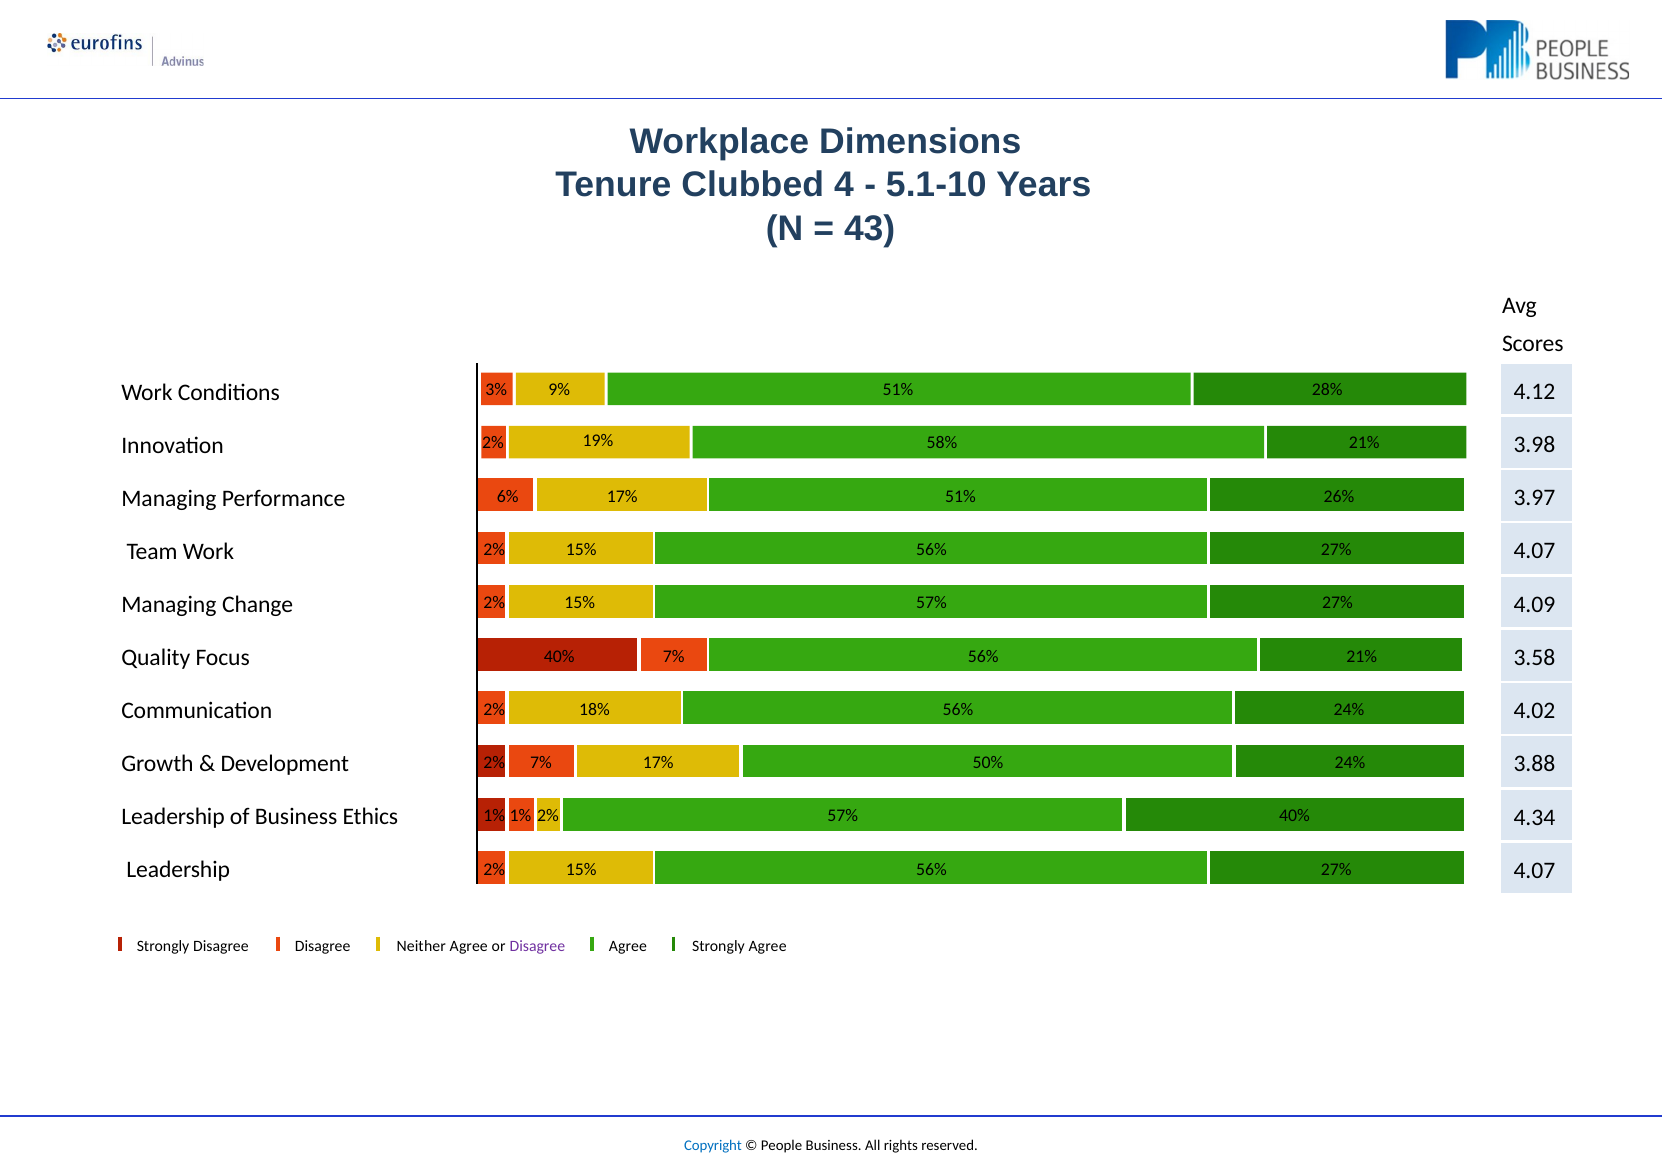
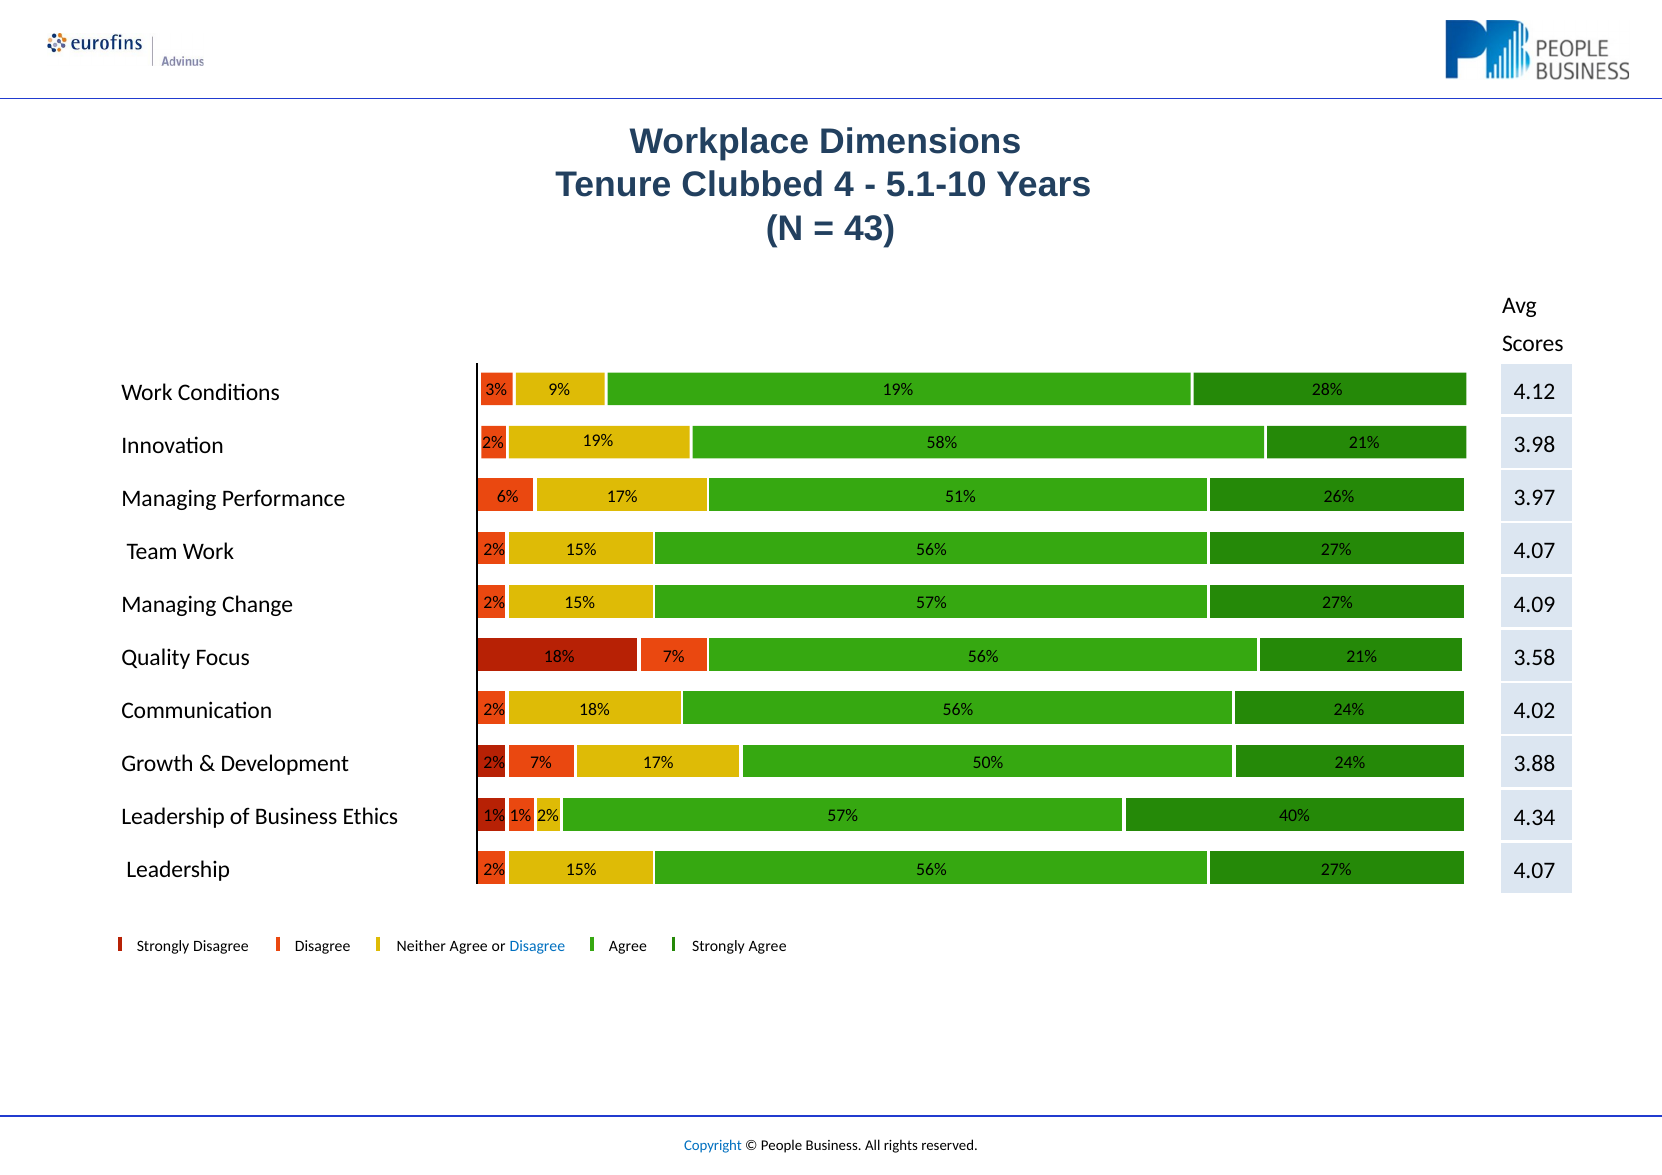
51%: 51% -> 19% (898, 390)
40%: 40% -> 18% (559, 657)
Disagree colour: purple -> blue (537, 946)
